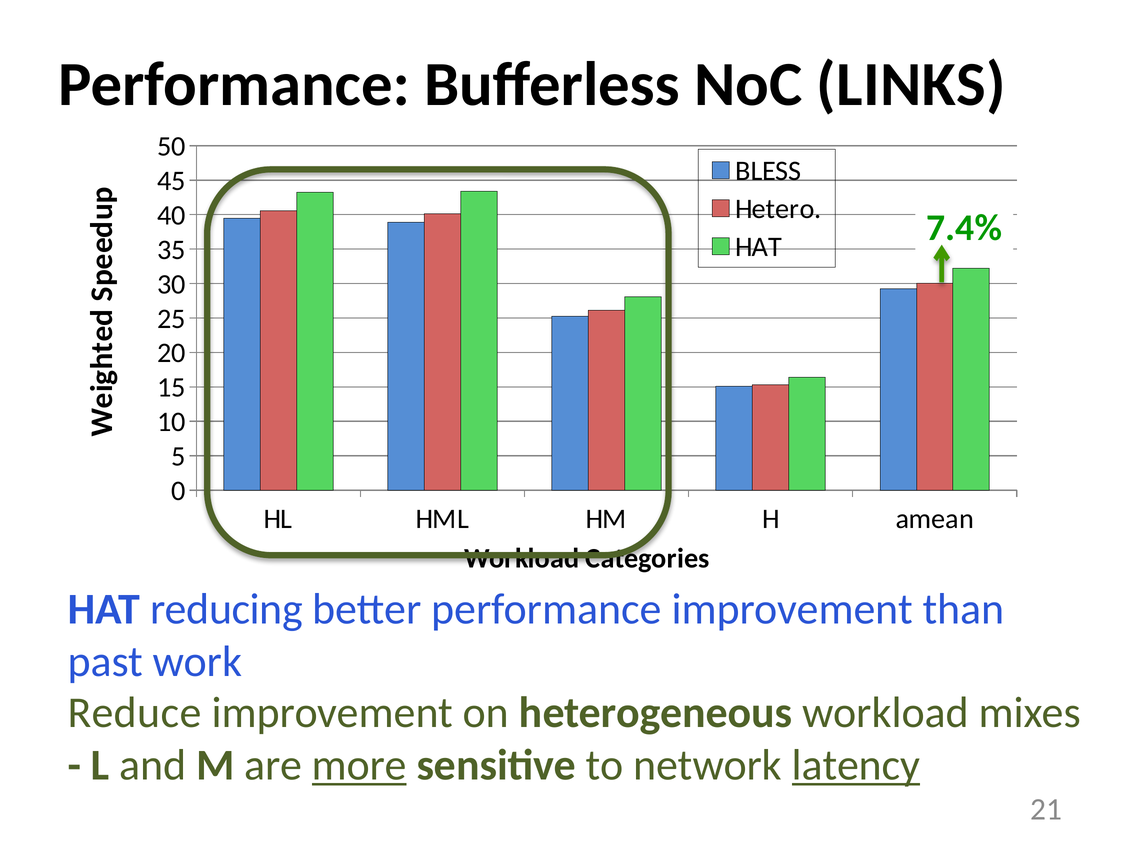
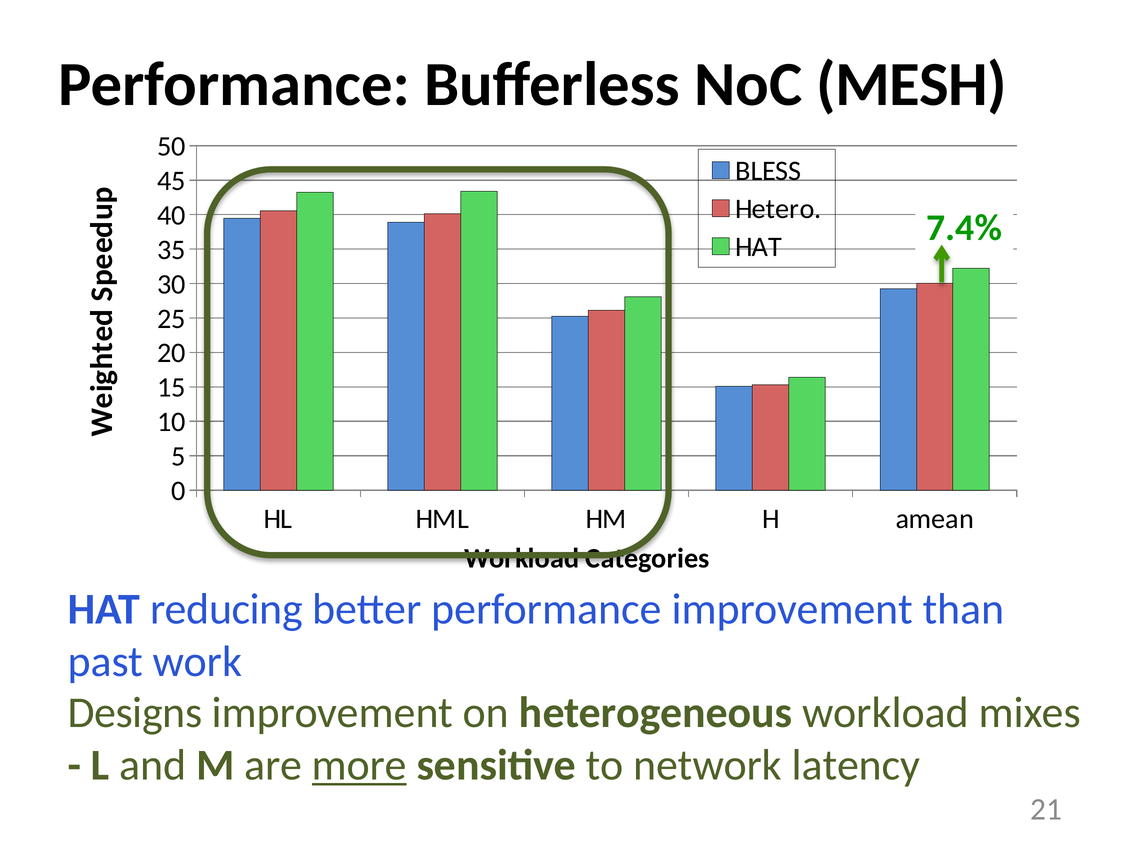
LINKS: LINKS -> MESH (912, 84)
Reduce: Reduce -> Designs (135, 713)
latency underline: present -> none (856, 766)
